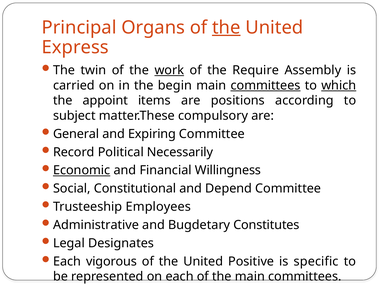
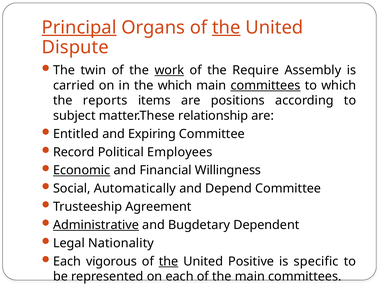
Principal underline: none -> present (79, 27)
Express: Express -> Dispute (75, 47)
the begin: begin -> which (175, 86)
which underline: present -> none (339, 86)
appoint: appoint -> reports (105, 101)
compulsory: compulsory -> relationship (213, 116)
General: General -> Entitled (76, 134)
Necessarily: Necessarily -> Employees (180, 152)
Constitutional: Constitutional -> Automatically (135, 189)
Employees: Employees -> Agreement (158, 207)
Administrative underline: none -> present (96, 225)
Constitutes: Constitutes -> Dependent (266, 225)
Designates: Designates -> Nationality (121, 243)
the underline: none -> present (169, 262)
